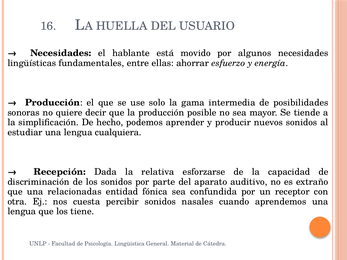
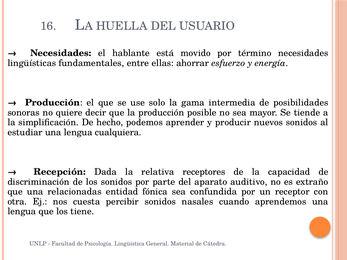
algunos: algunos -> término (255, 53)
esforzarse: esforzarse -> receptores (204, 172)
